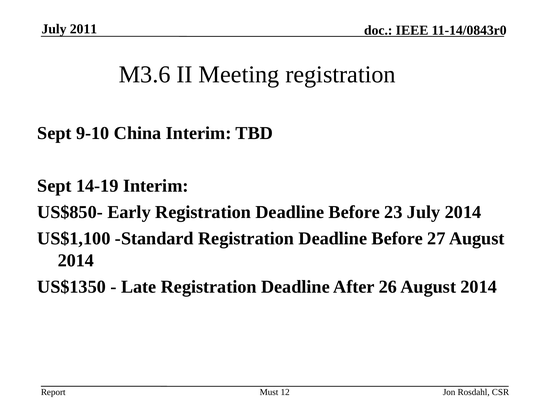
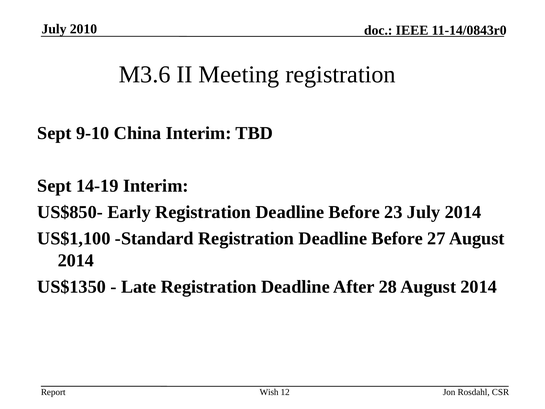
2011: 2011 -> 2010 (83, 29)
26: 26 -> 28 (388, 287)
Must: Must -> Wish (269, 392)
